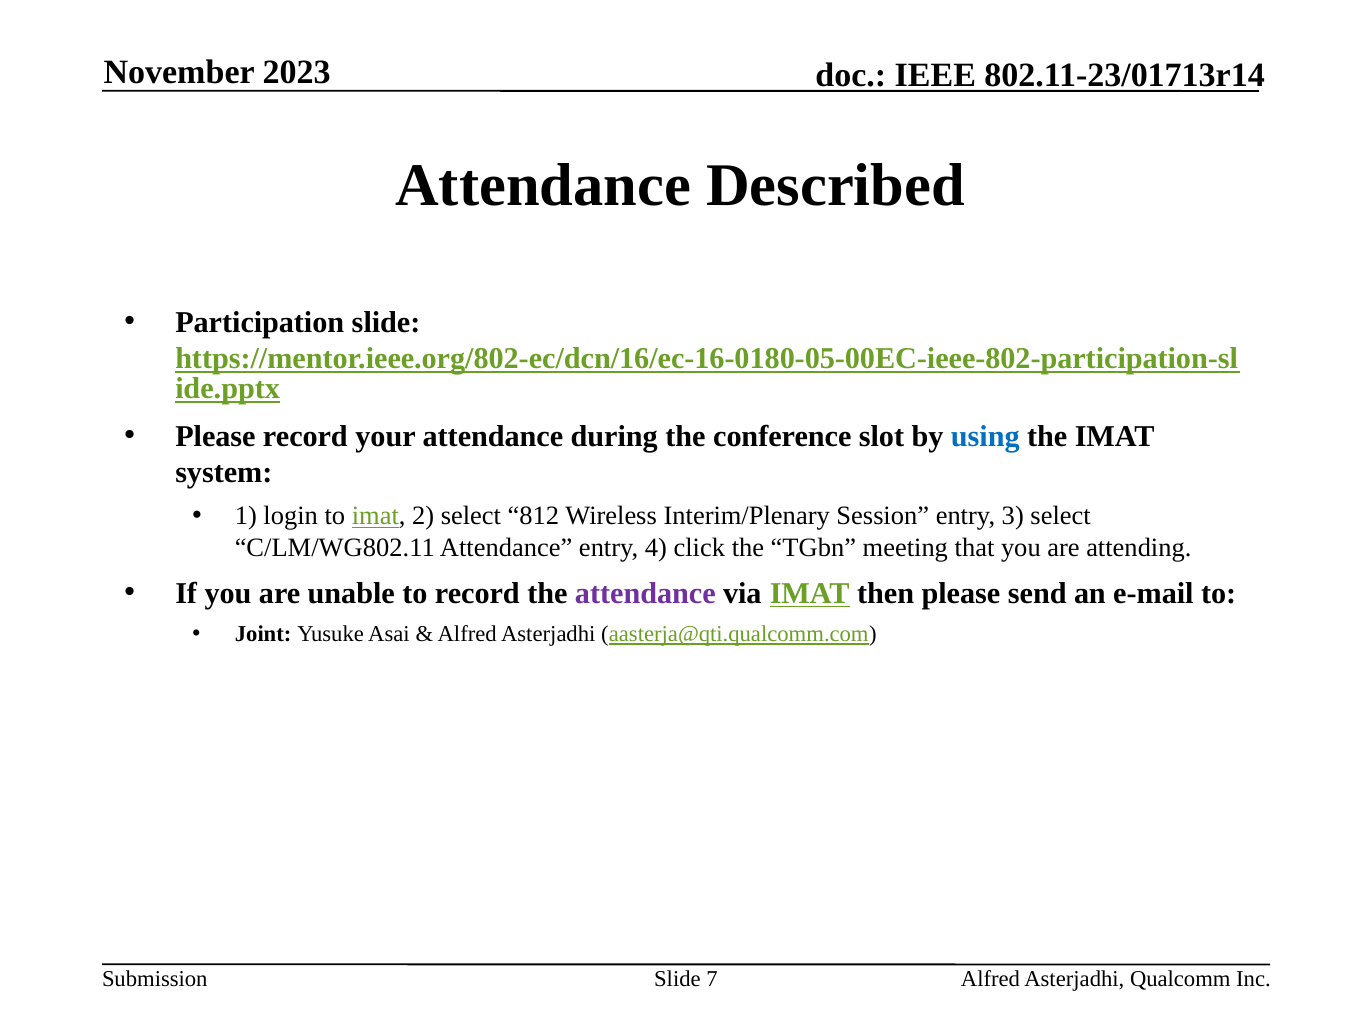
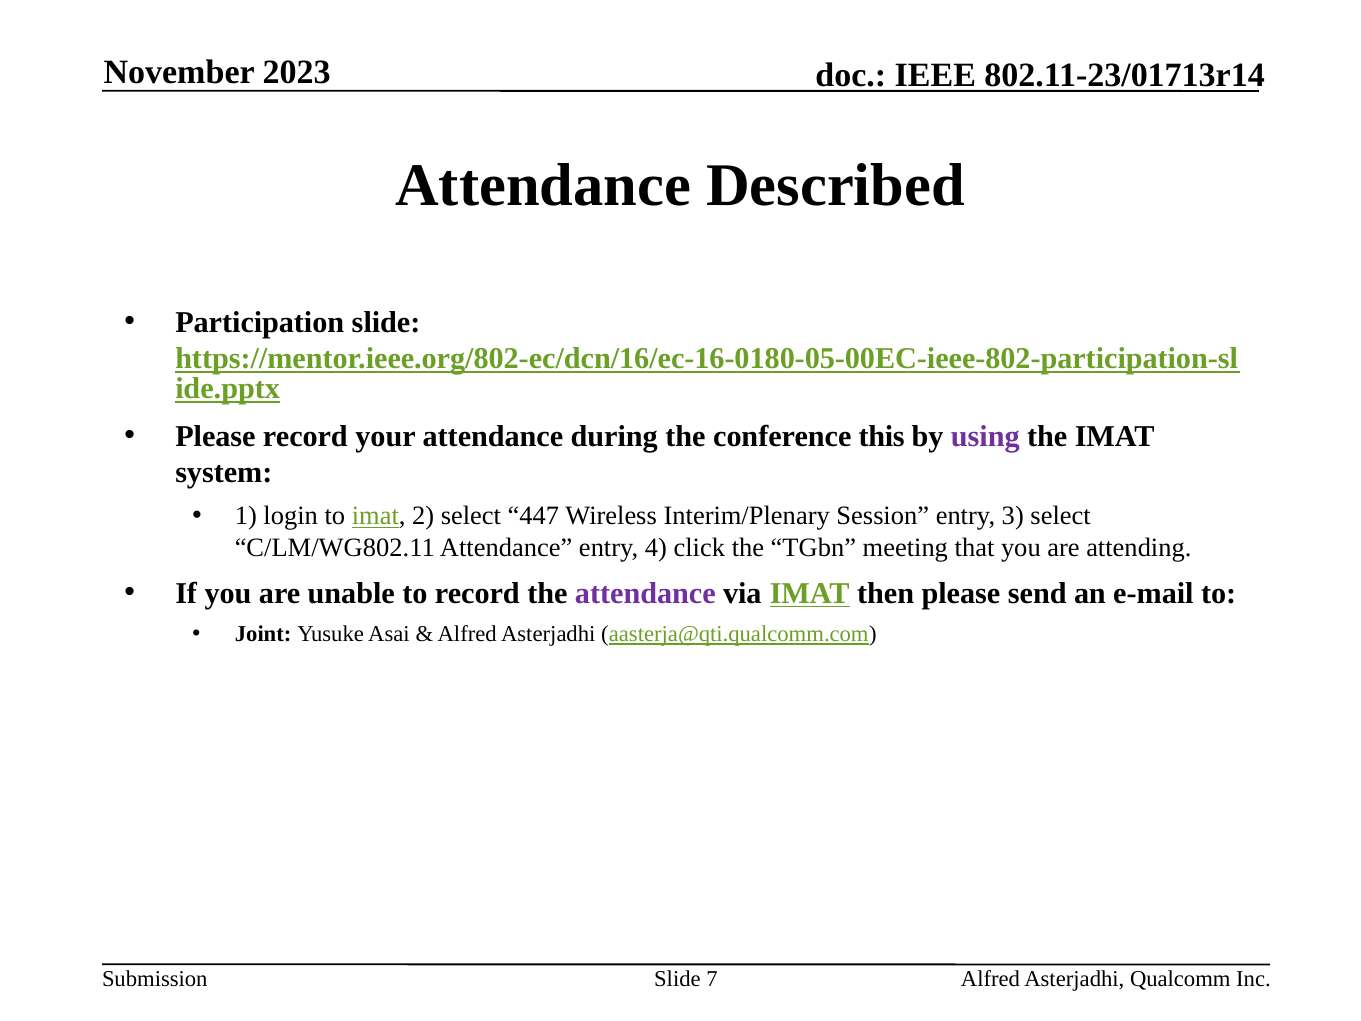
slot: slot -> this (882, 436)
using colour: blue -> purple (985, 436)
812: 812 -> 447 (533, 516)
